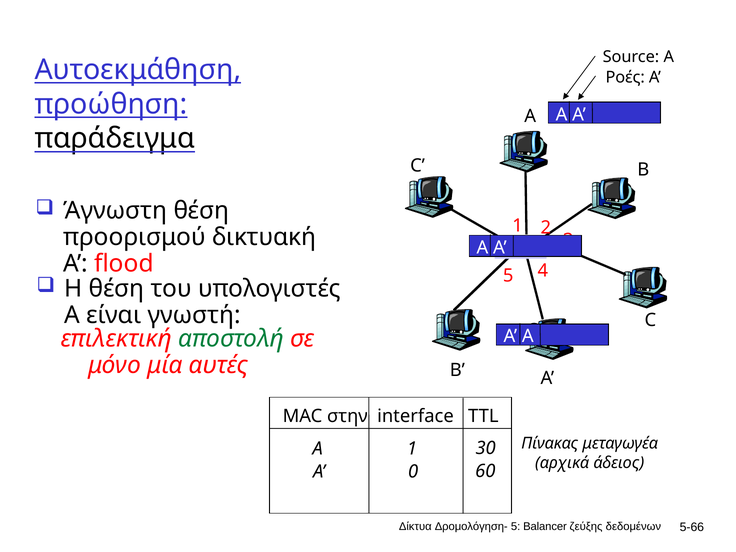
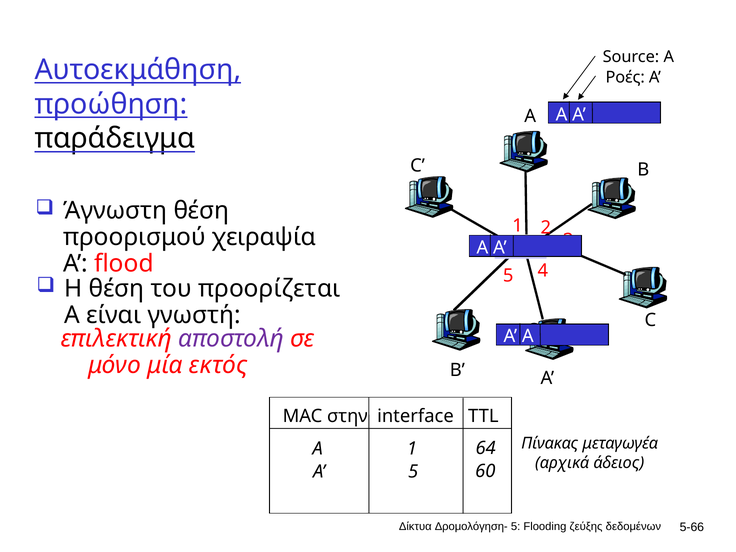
δικτυακή: δικτυακή -> χειραψία (264, 237)
υπολογιστές: υπολογιστές -> προορίζεται (269, 288)
αποστολή colour: green -> purple (231, 338)
αυτές: αυτές -> εκτός (218, 365)
30: 30 -> 64 (486, 448)
A 0: 0 -> 5 (413, 472)
Balancer: Balancer -> Flooding (545, 526)
